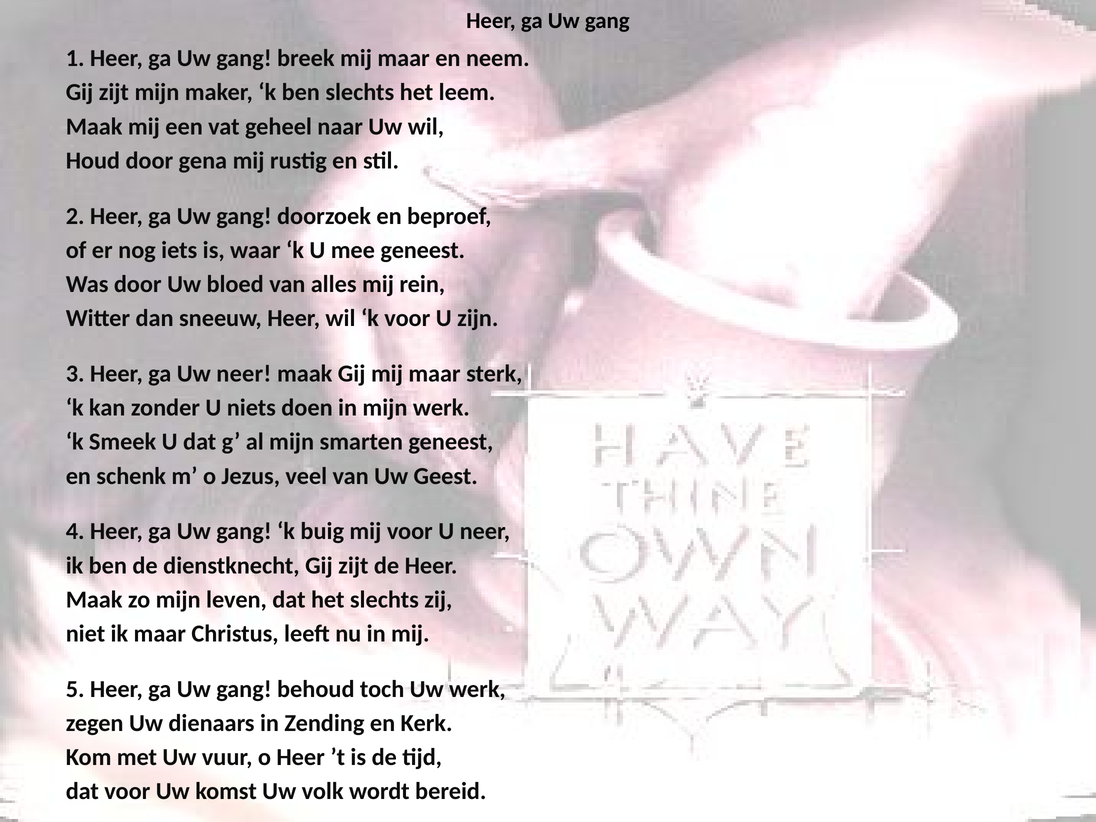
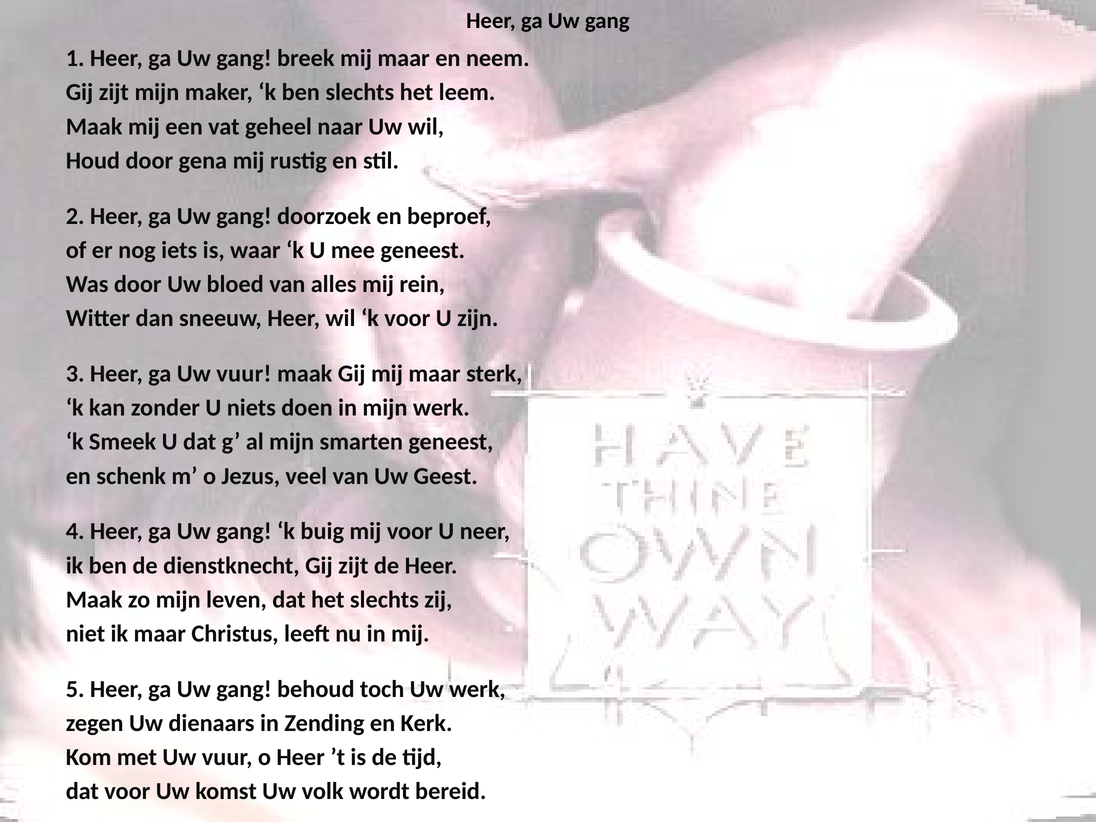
ga Uw neer: neer -> vuur (244, 374)
